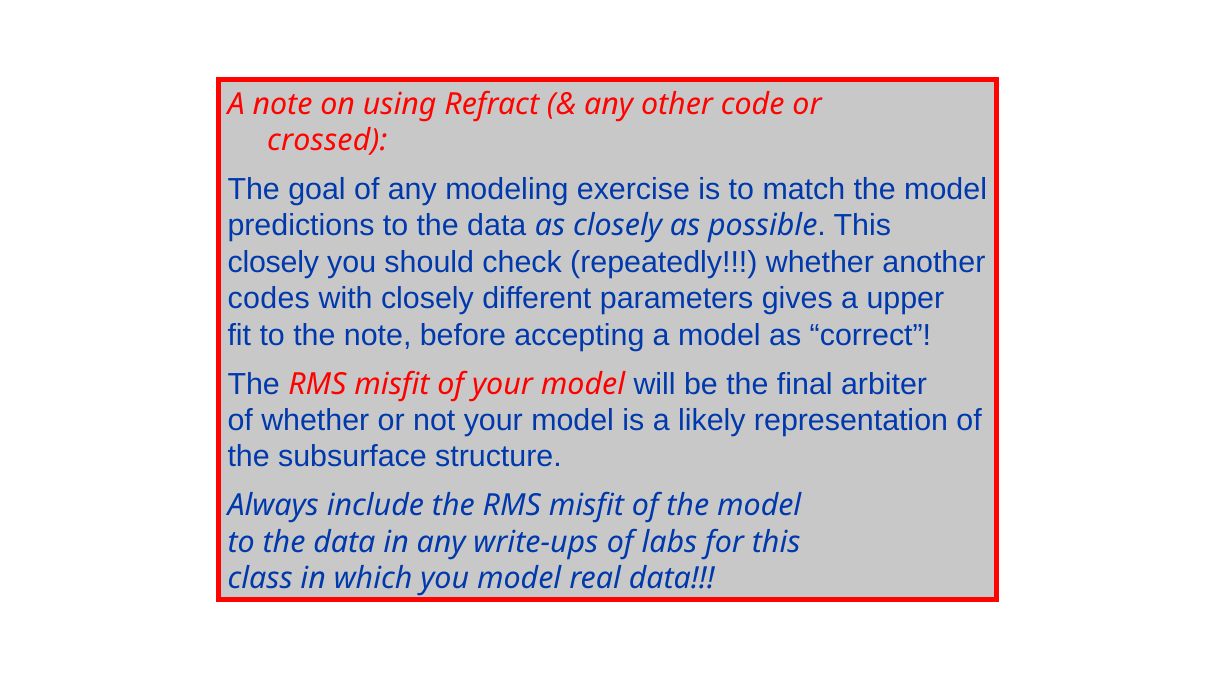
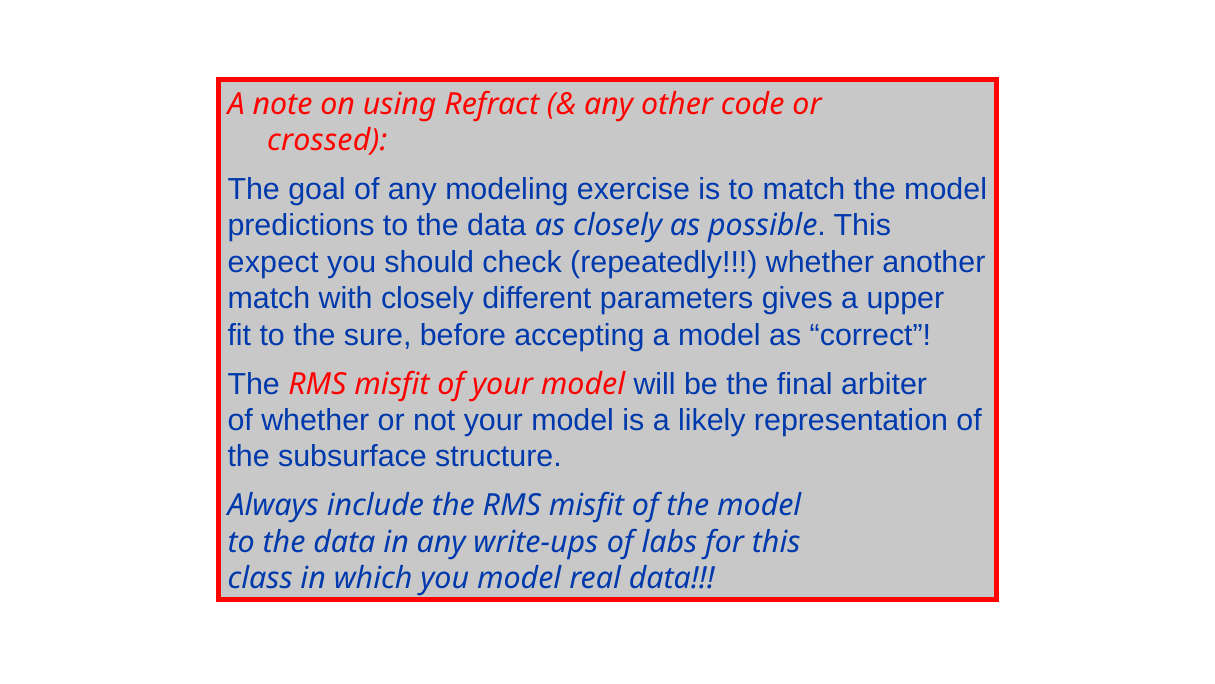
closely: closely -> expect (273, 262)
codes: codes -> match (269, 299)
the note: note -> sure (378, 335)
